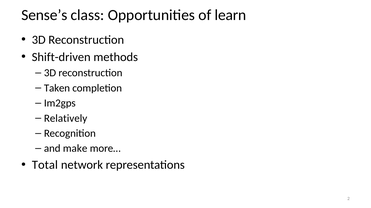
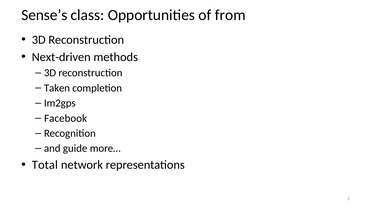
learn: learn -> from (230, 15)
Shift-driven: Shift-driven -> Next-driven (61, 57)
Relatively: Relatively -> Facebook (66, 119)
make: make -> guide (75, 149)
